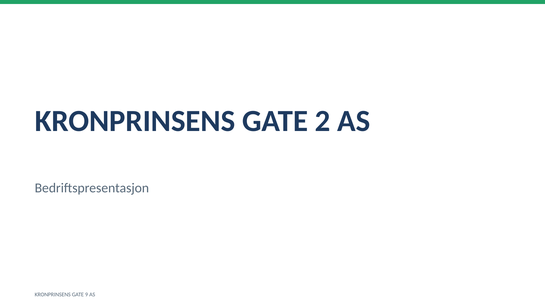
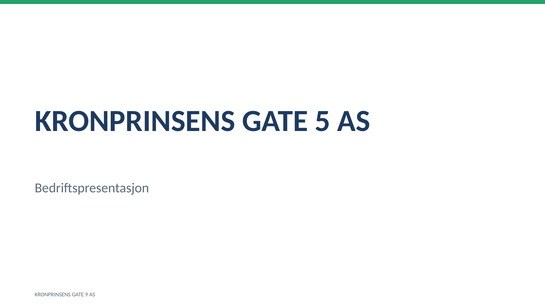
2: 2 -> 5 (323, 121)
